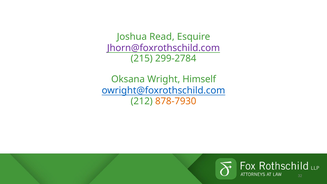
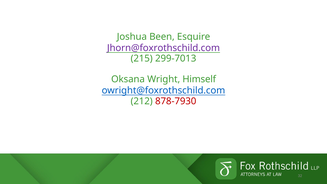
Read: Read -> Been (162, 37)
299-2784: 299-2784 -> 299-7013 (176, 59)
878-7930 colour: orange -> red (176, 101)
